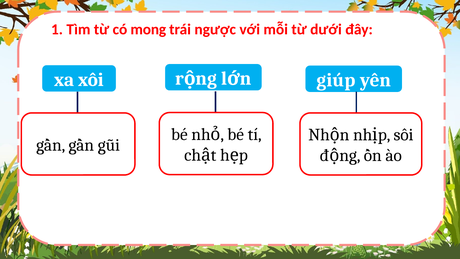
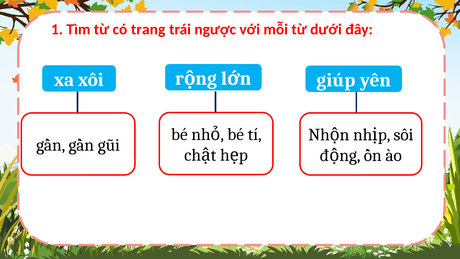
mong: mong -> trang (148, 29)
